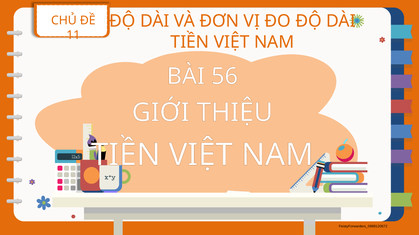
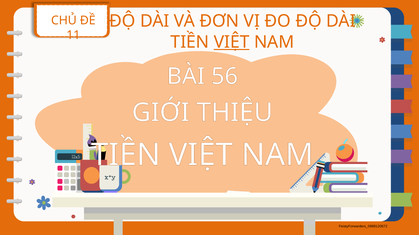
VIỆT underline: none -> present (232, 42)
